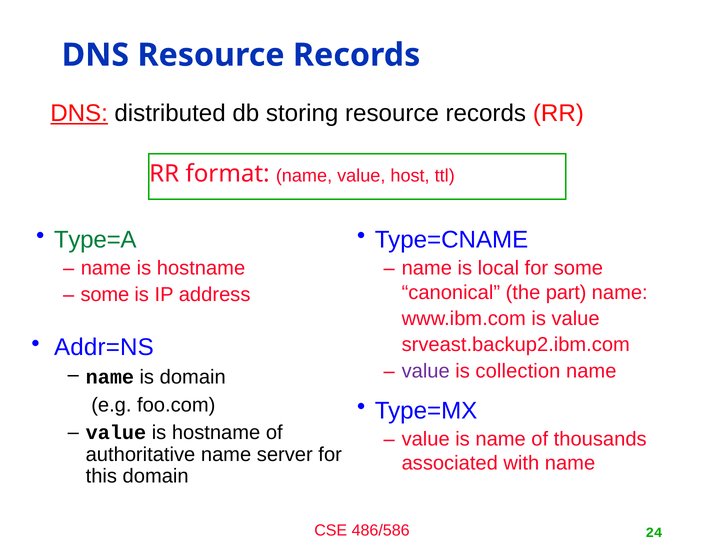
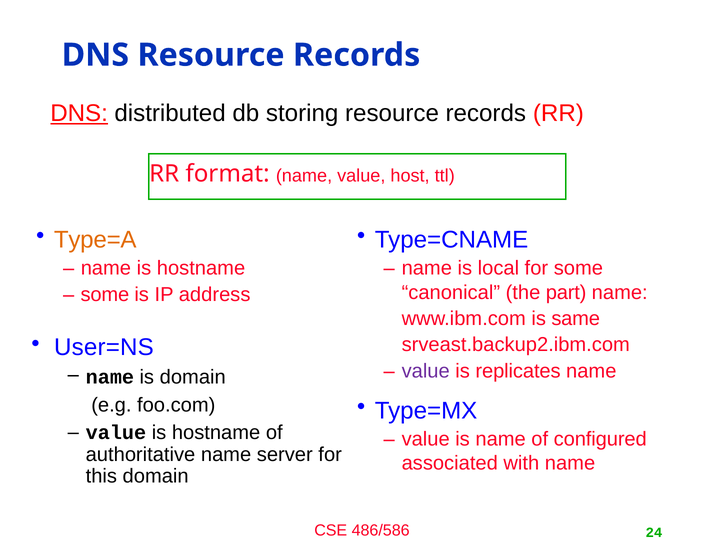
Type=A colour: green -> orange (95, 240)
is value: value -> same (576, 319)
Addr=NS: Addr=NS -> User=NS (104, 347)
collection: collection -> replicates (518, 371)
thousands: thousands -> configured (600, 439)
